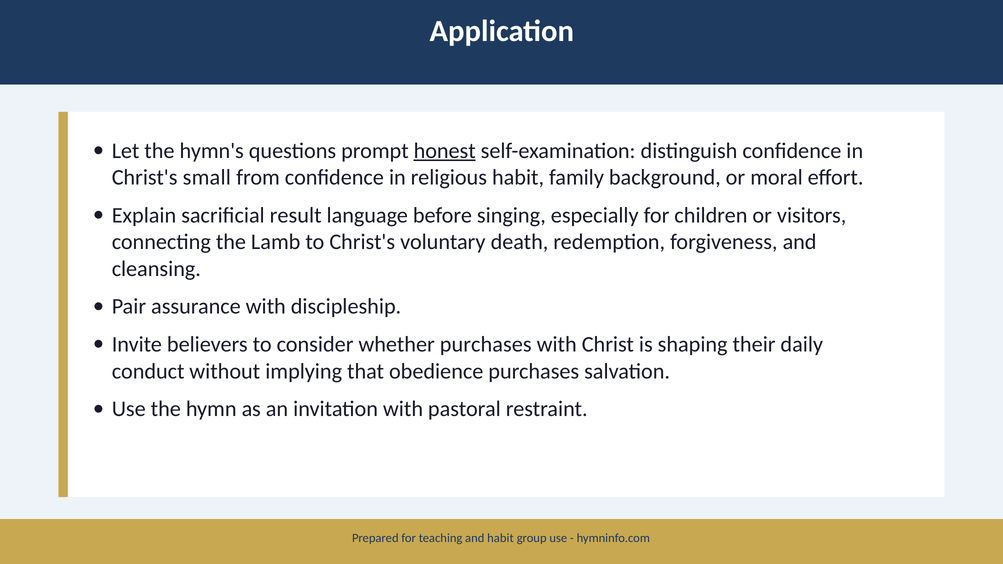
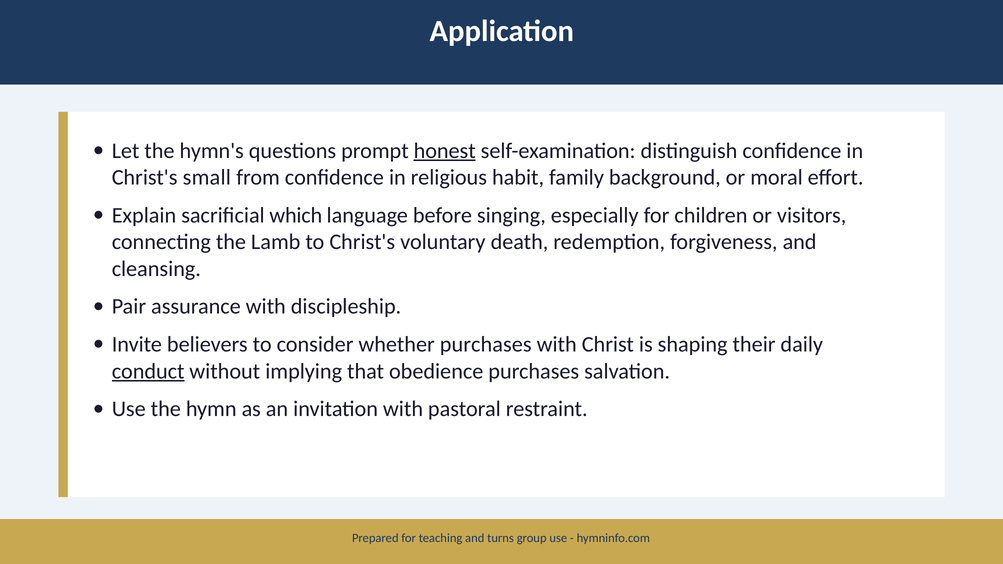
result: result -> which (296, 215)
conduct underline: none -> present (148, 371)
and habit: habit -> turns (501, 538)
